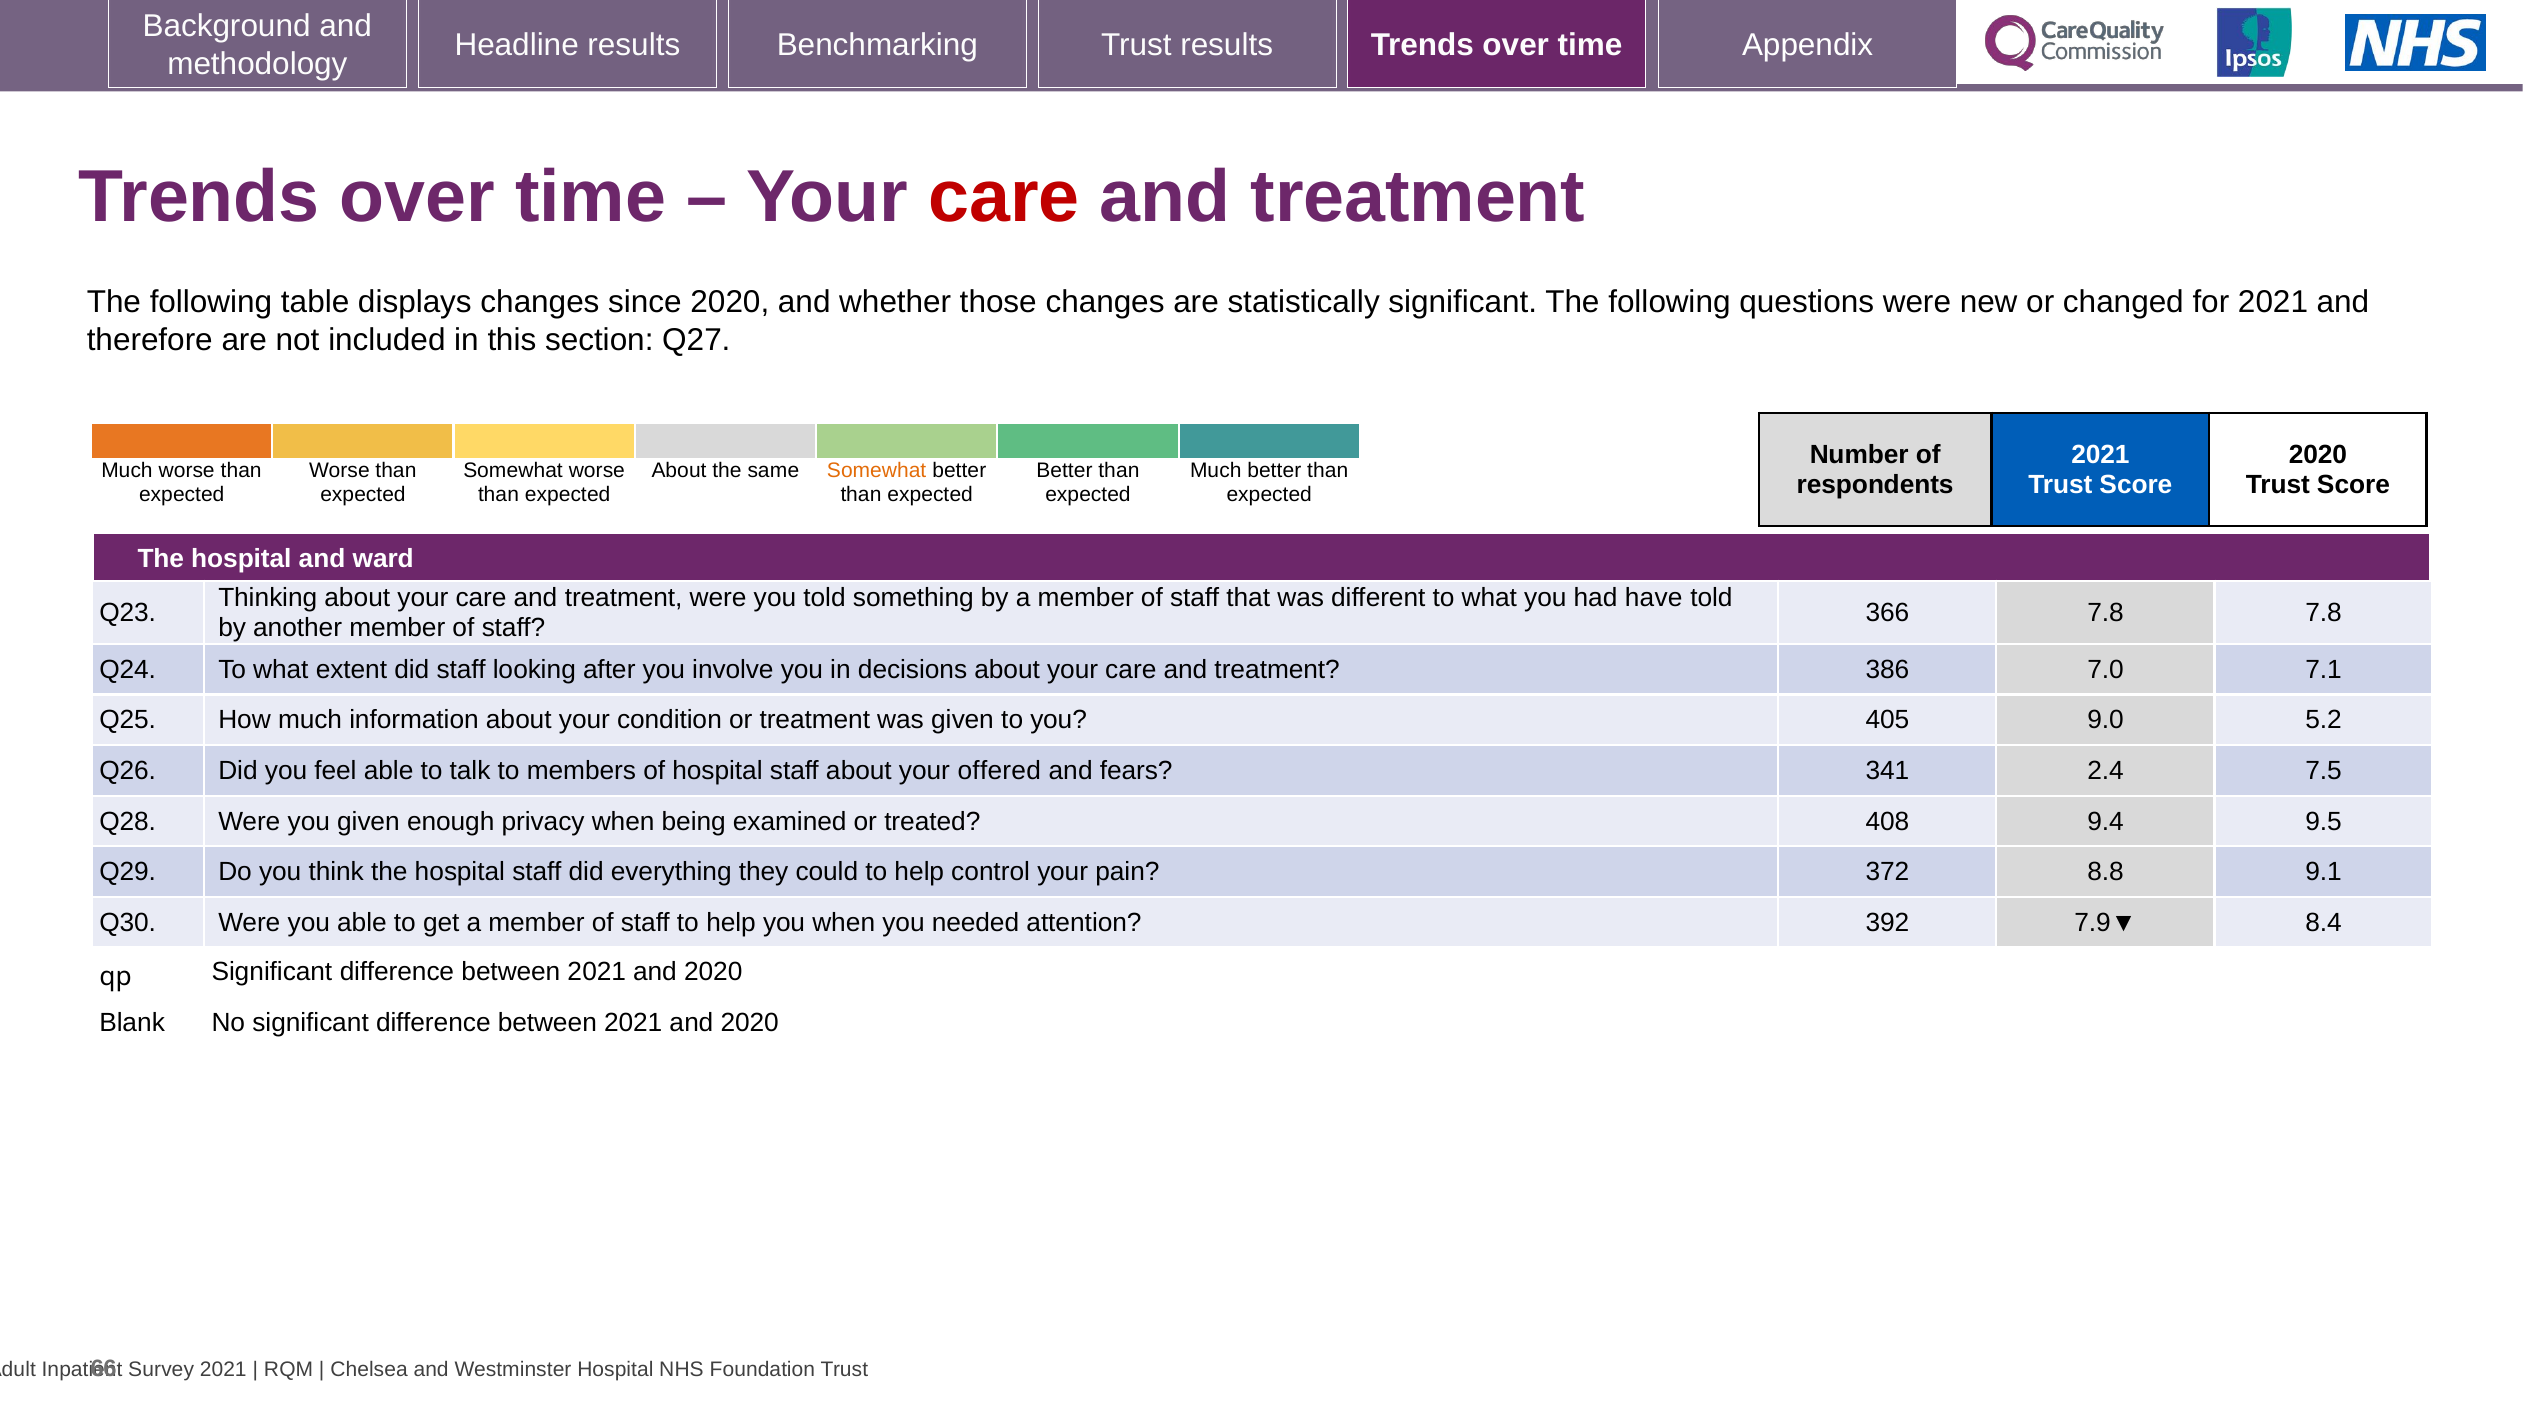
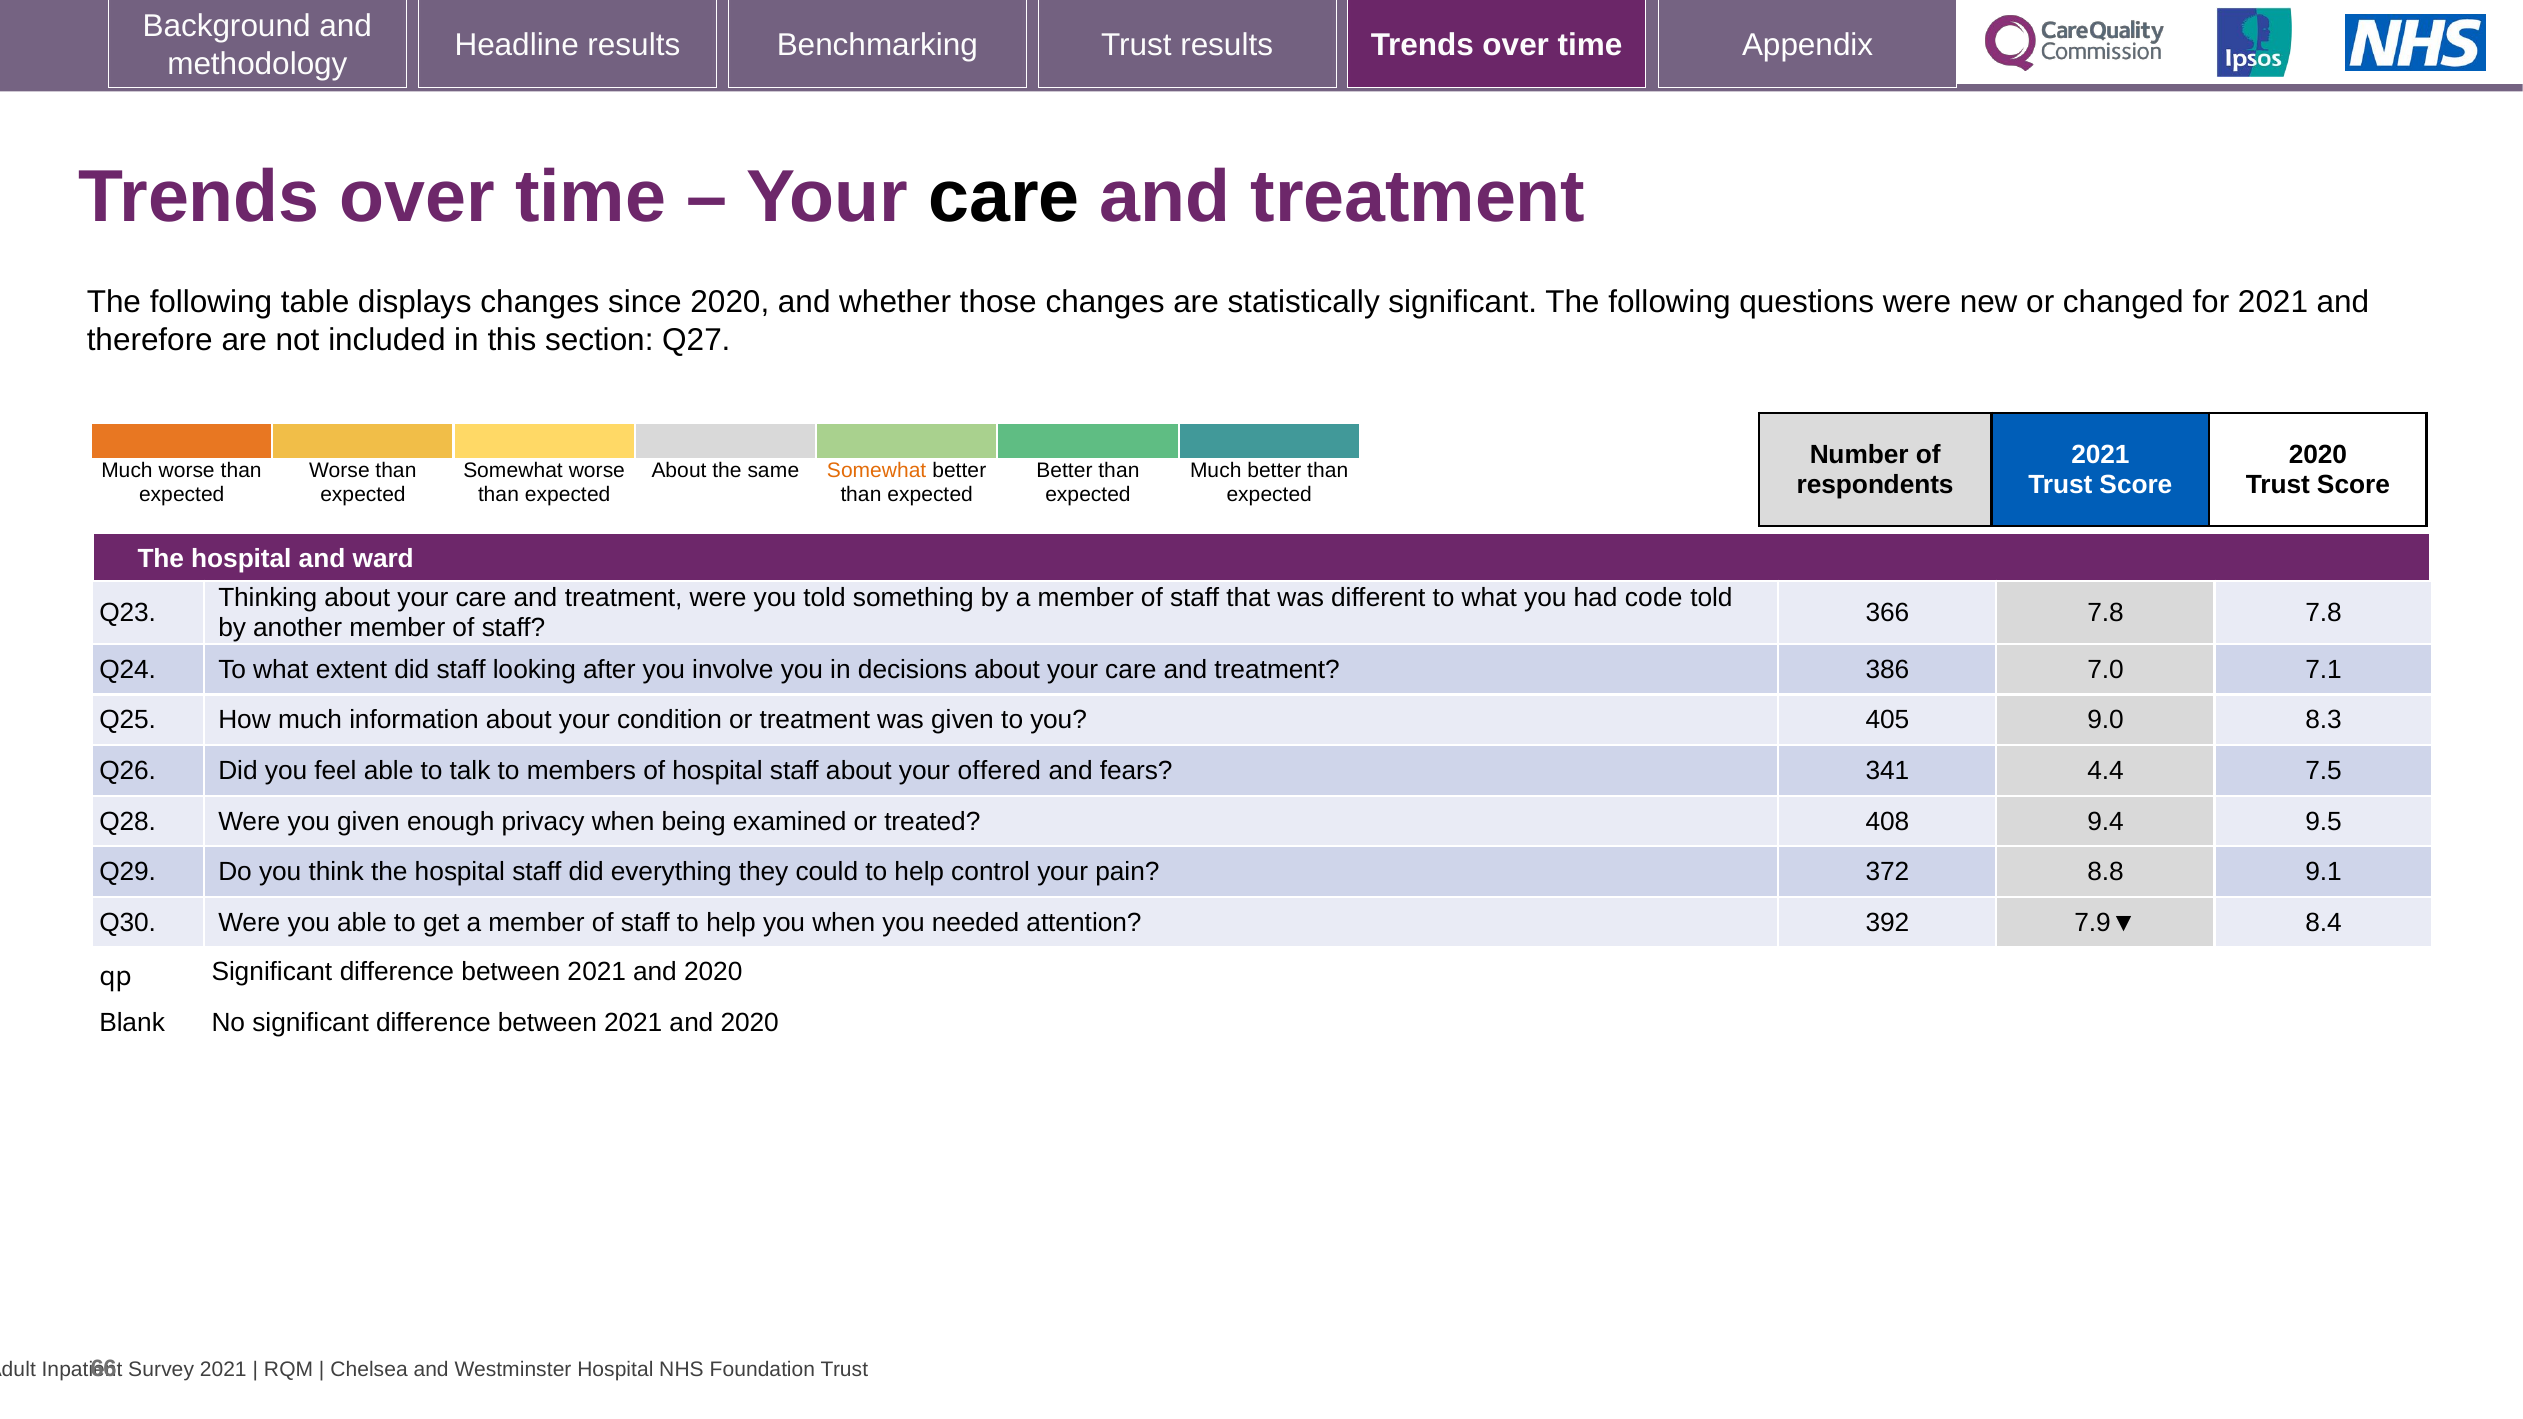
care colour: red -> black (1004, 198)
have: have -> code (1654, 598)
5.2: 5.2 -> 8.3 (2324, 720)
2.4: 2.4 -> 4.4 (2105, 771)
